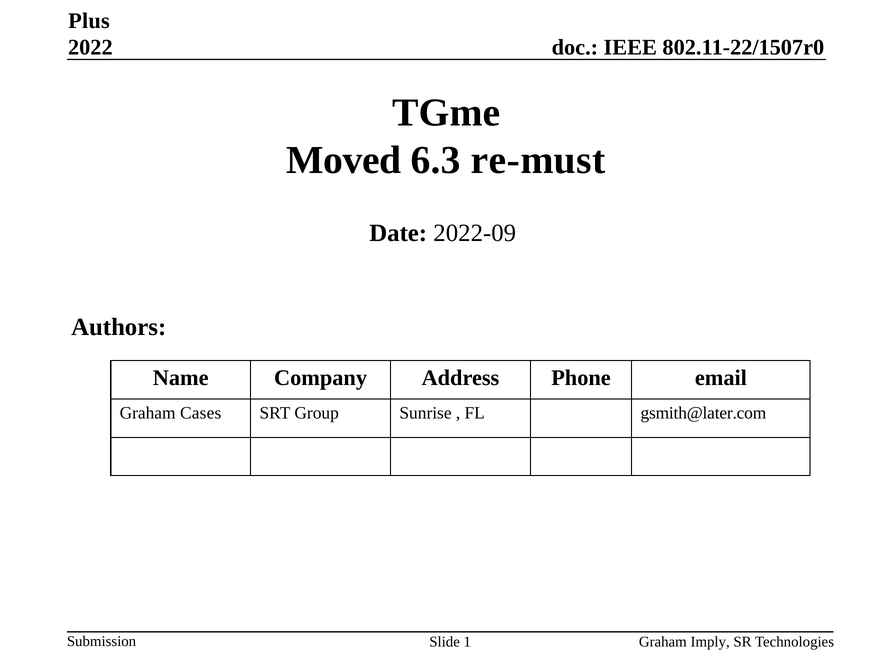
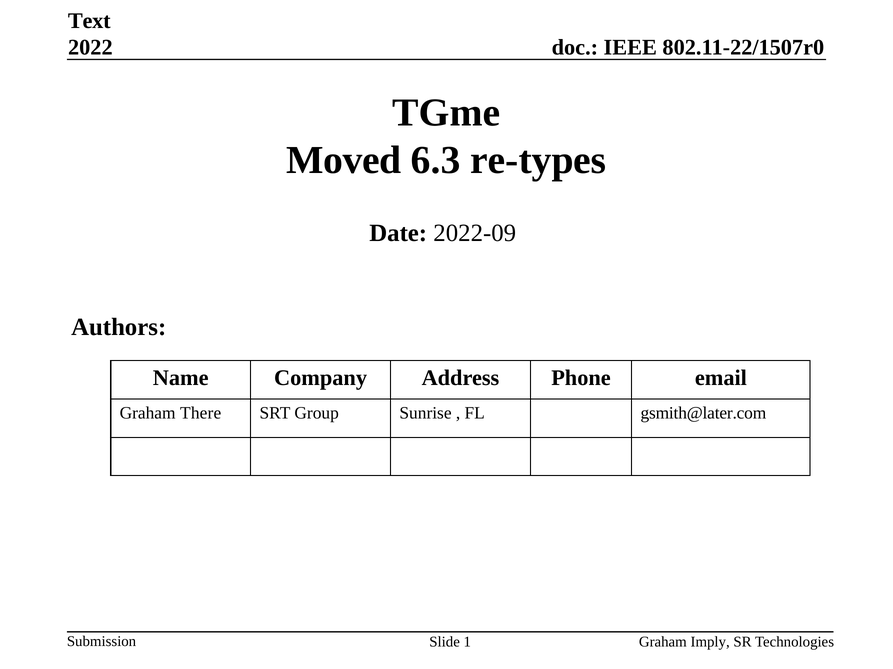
Plus: Plus -> Text (89, 21)
re-must: re-must -> re-types (538, 161)
Cases: Cases -> There (201, 414)
